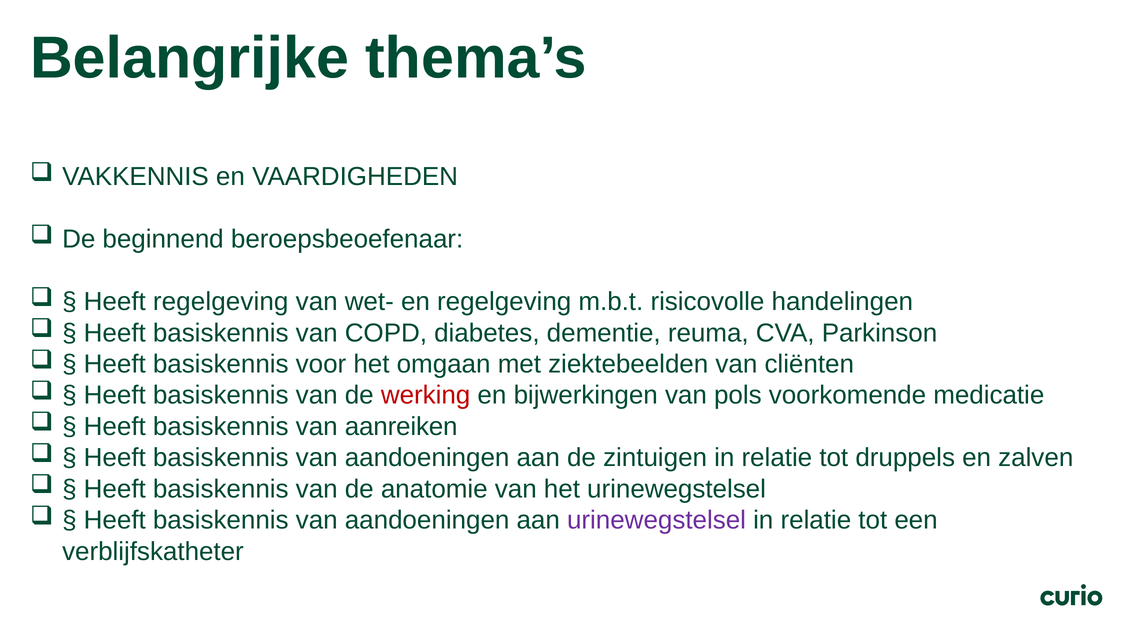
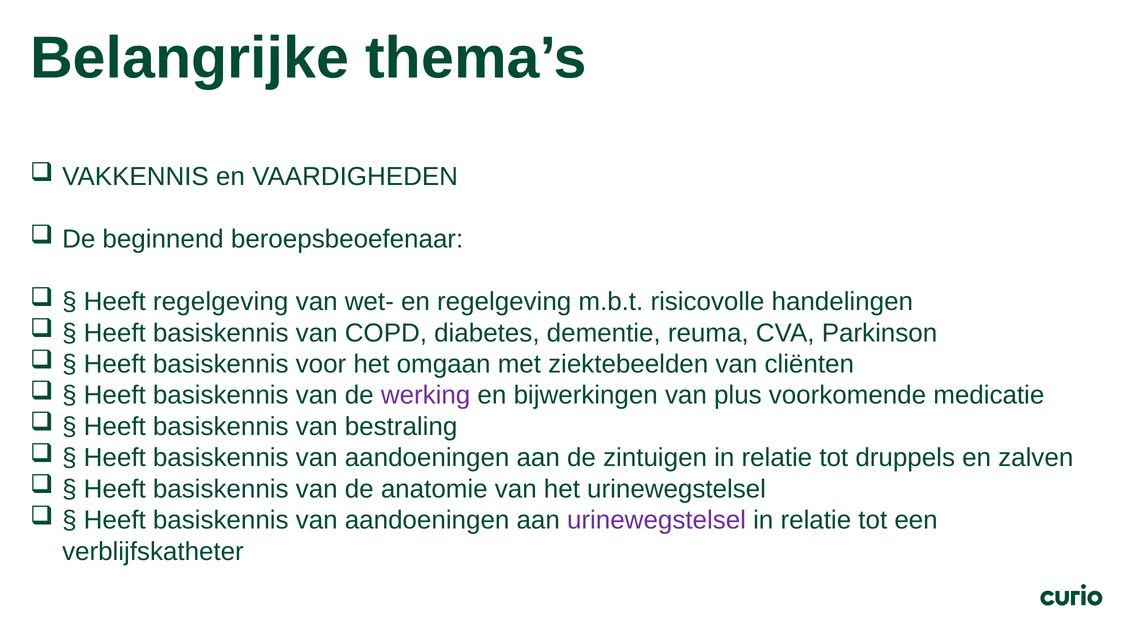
werking colour: red -> purple (426, 395)
pols: pols -> plus (738, 395)
aanreiken: aanreiken -> bestraling (401, 427)
